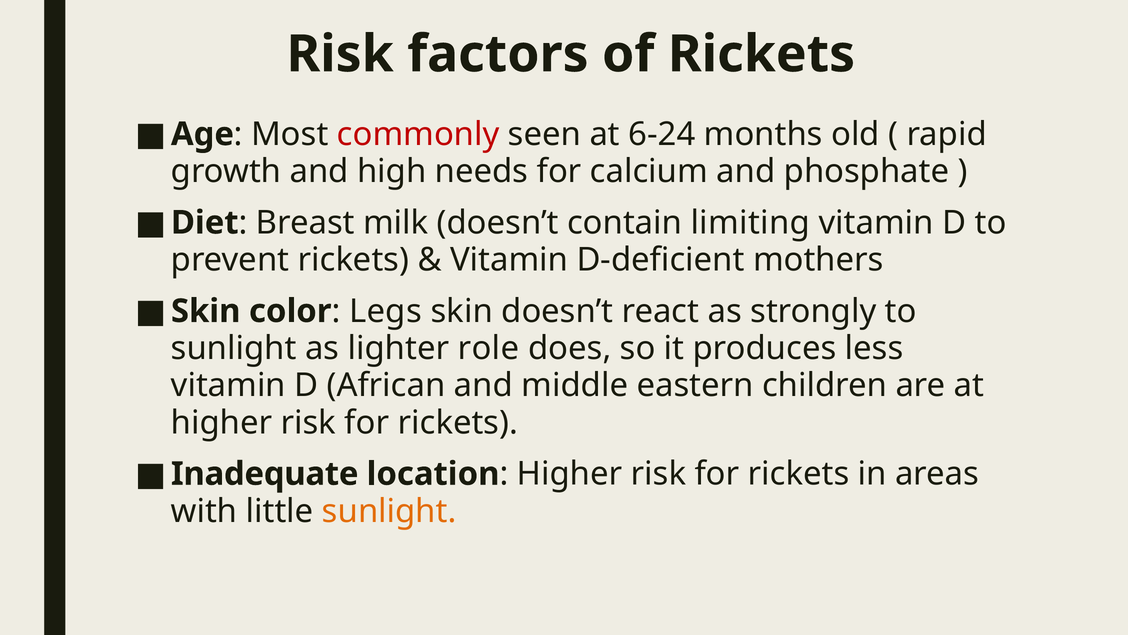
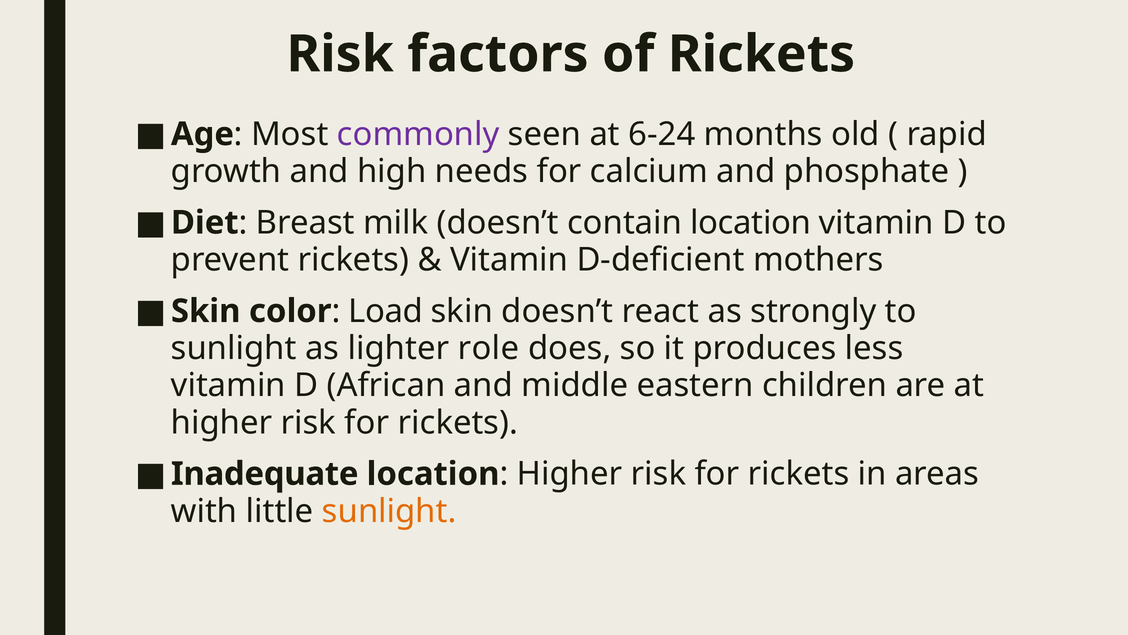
commonly colour: red -> purple (418, 134)
contain limiting: limiting -> location (751, 223)
Legs: Legs -> Load (386, 311)
